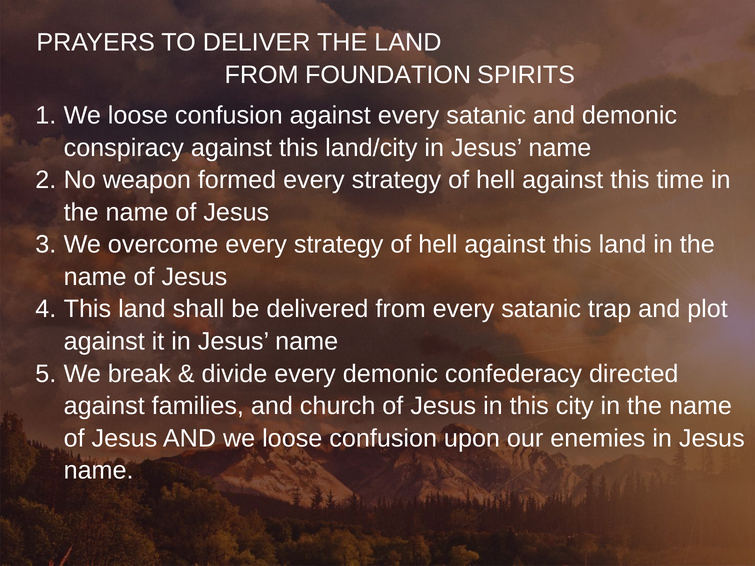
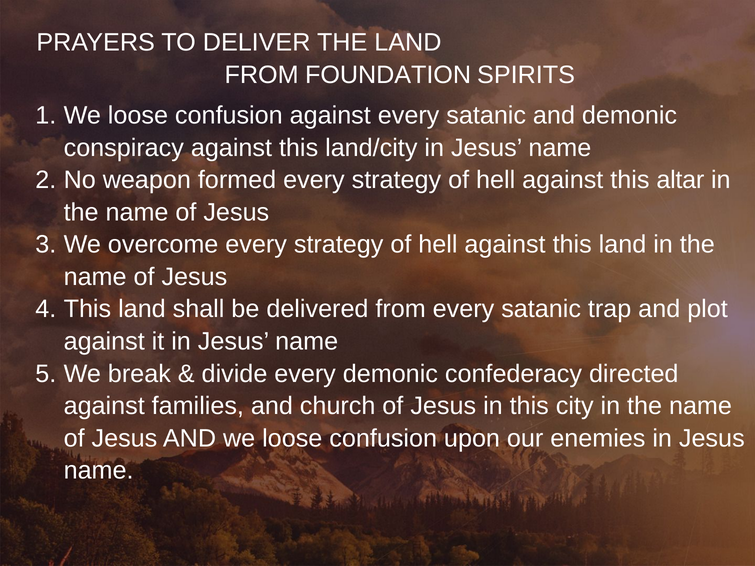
time: time -> altar (680, 180)
